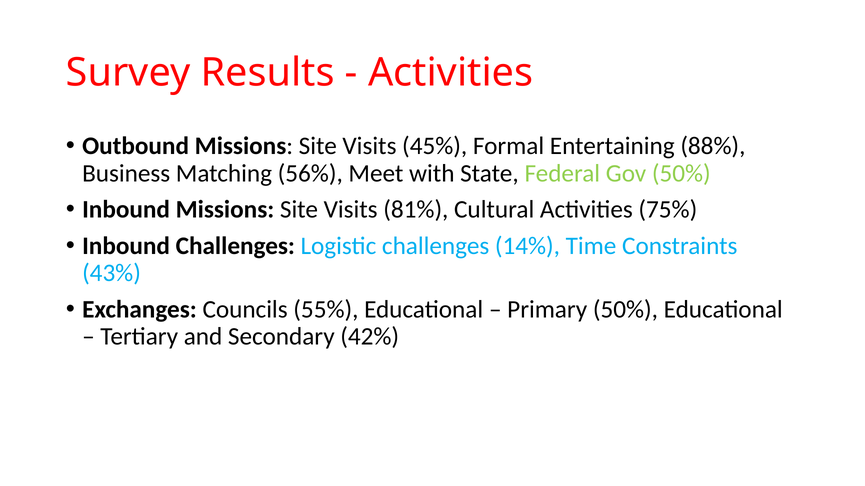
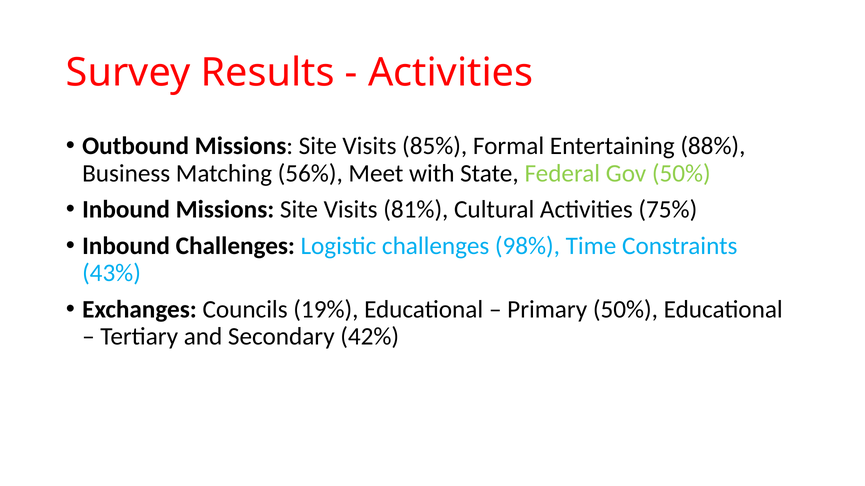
45%: 45% -> 85% (435, 146)
14%: 14% -> 98% (527, 246)
55%: 55% -> 19% (326, 310)
